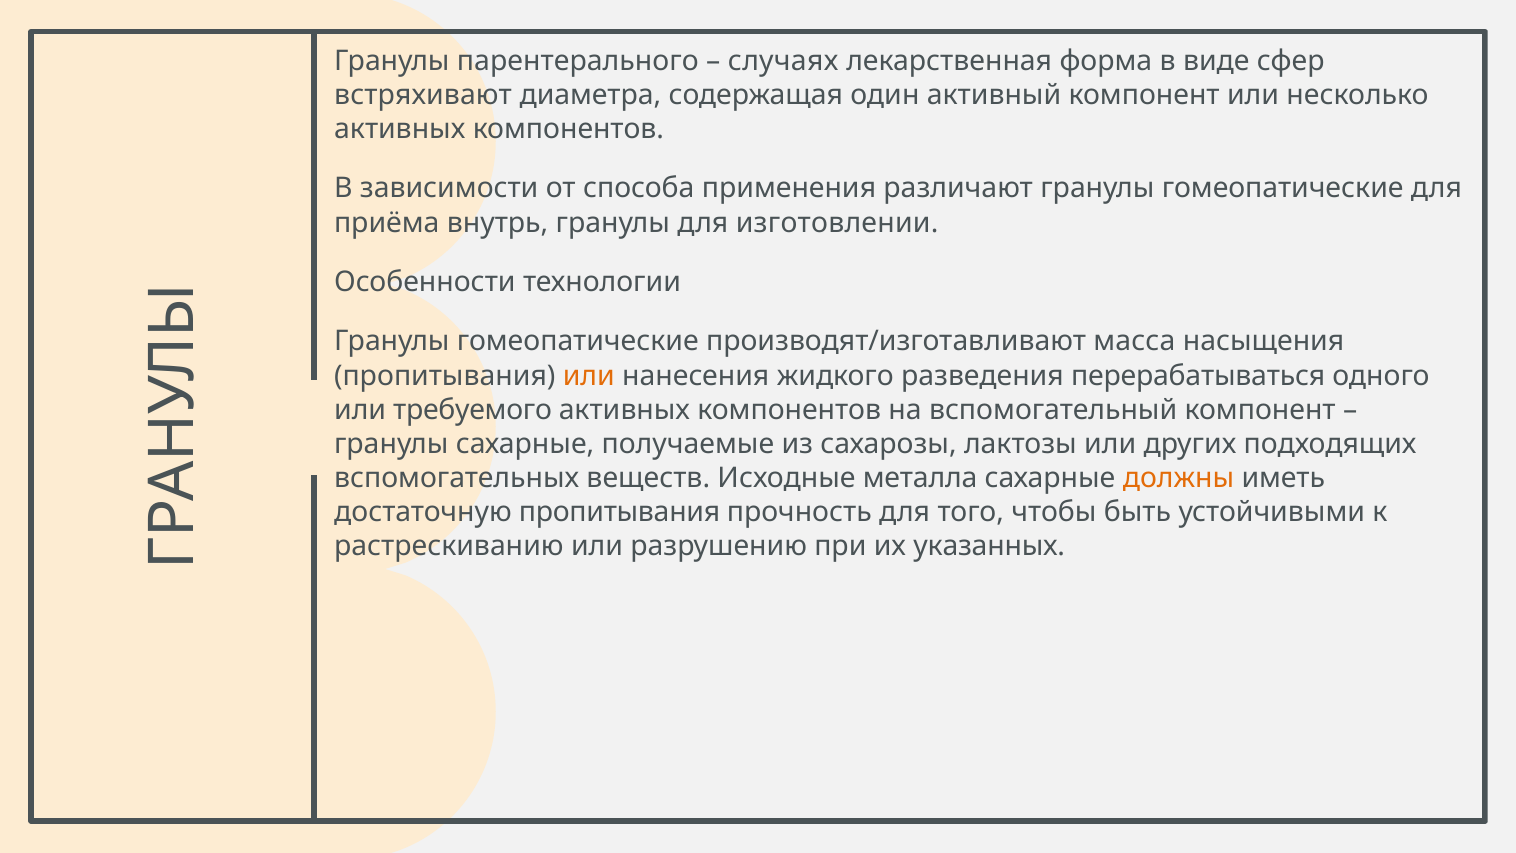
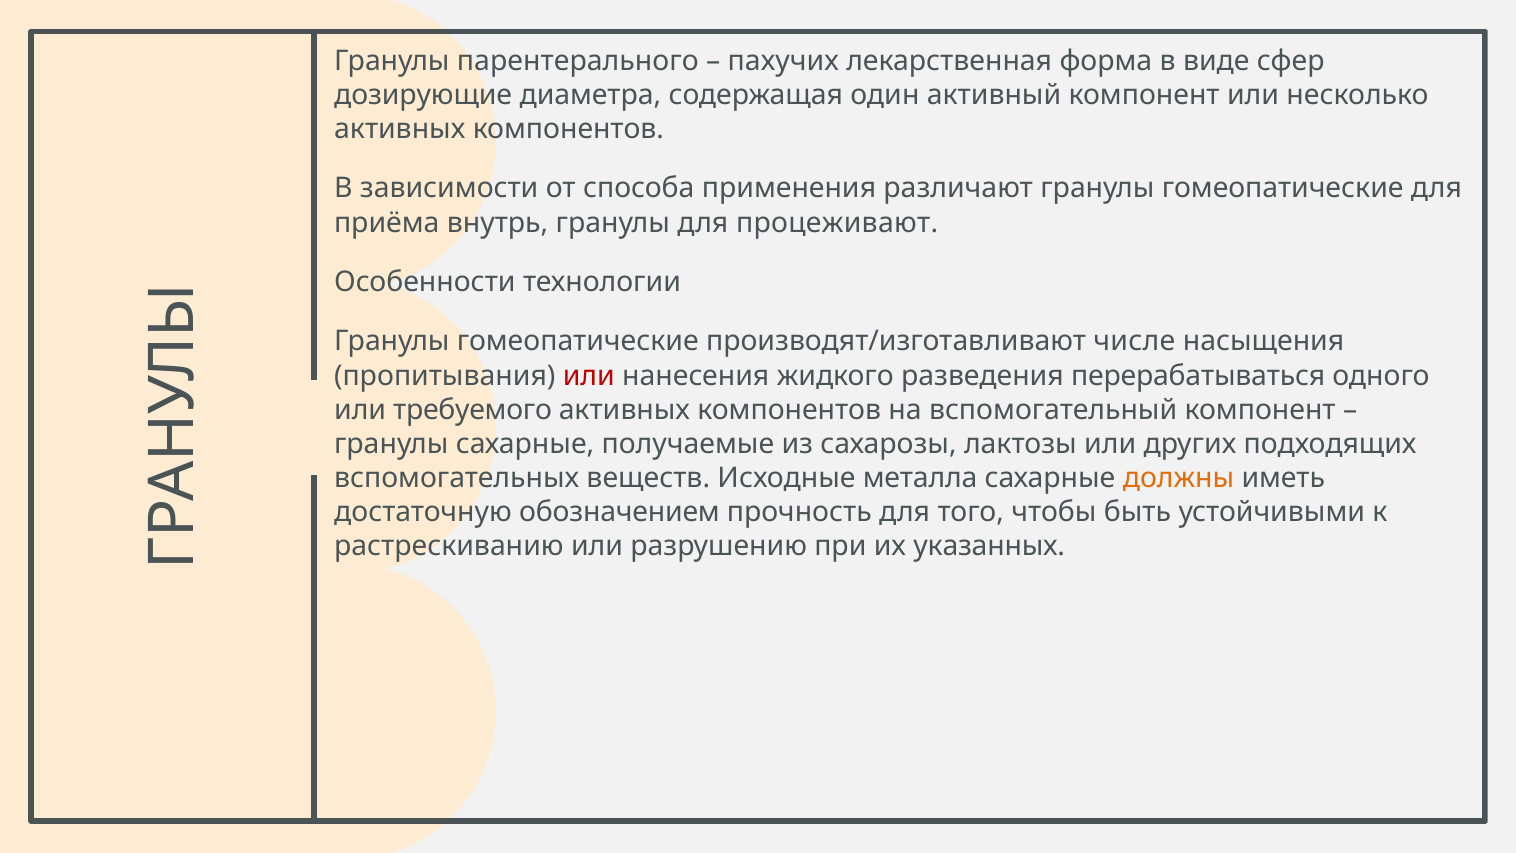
случаях: случаях -> пахучих (783, 61)
встряхивают: встряхивают -> дозирующие (423, 95)
изготовлении: изготовлении -> процеживают (837, 223)
масса: масса -> числе (1134, 341)
или colour: orange -> red (589, 376)
достаточную пропитывания: пропитывания -> обозначением (620, 512)
